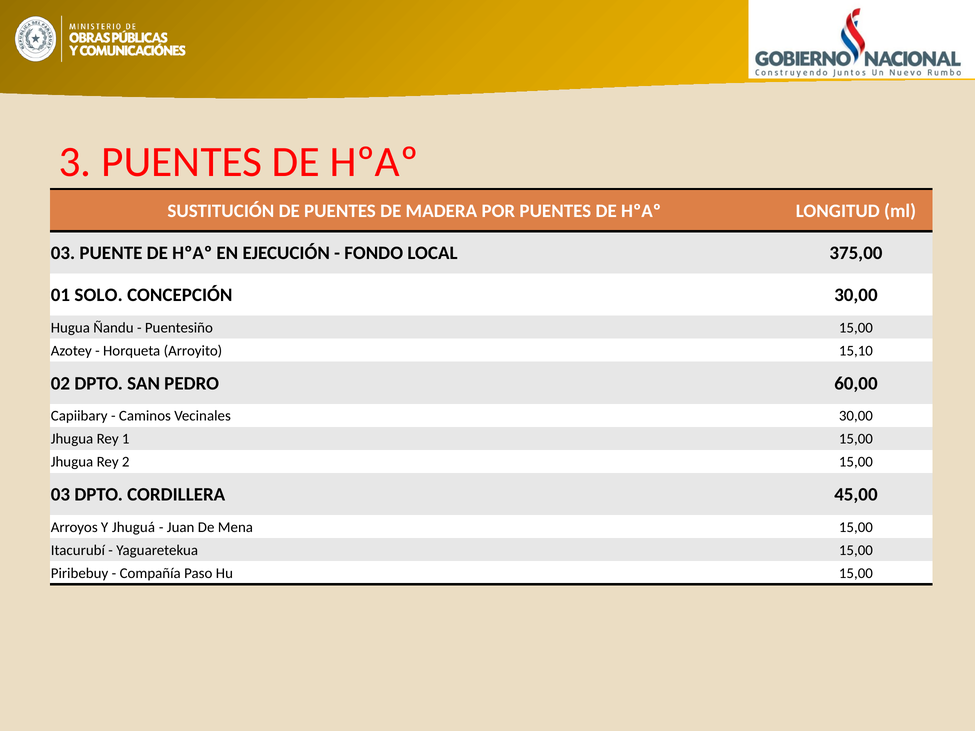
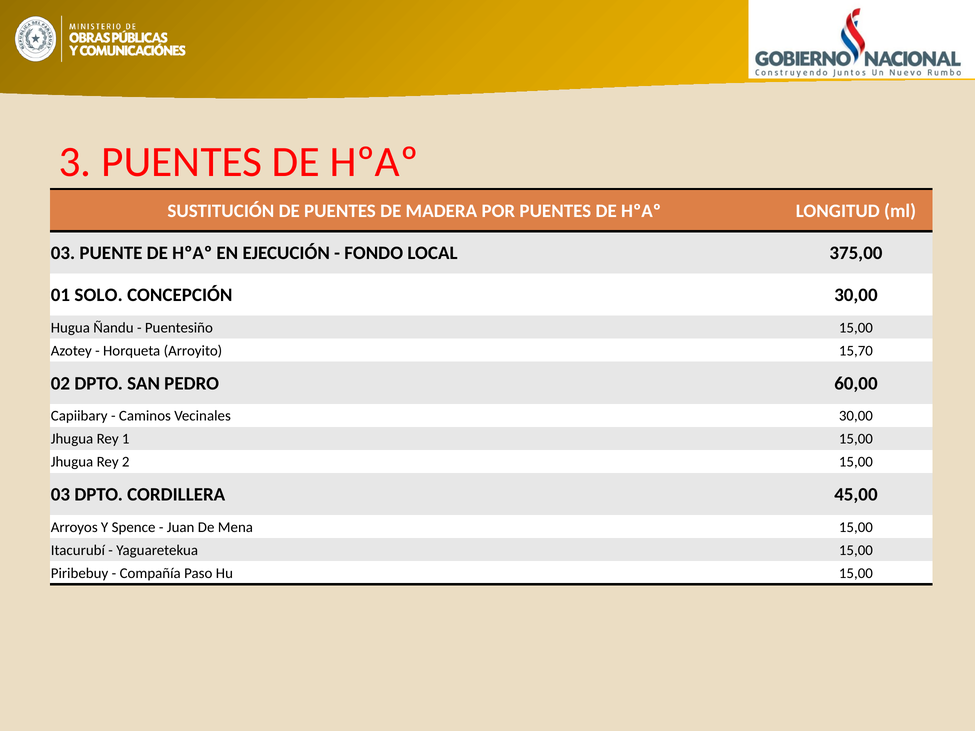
15,10: 15,10 -> 15,70 (856, 351)
Jhuguá: Jhuguá -> Spence (134, 527)
